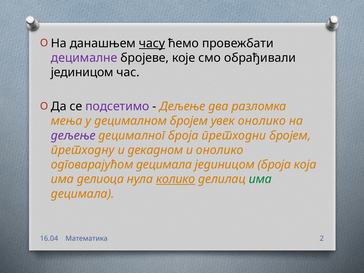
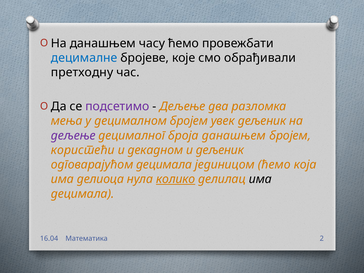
часу underline: present -> none (152, 43)
децималне colour: purple -> blue (84, 58)
јединицом: јединицом -> претходну (82, 72)
увек онолико: онолико -> дељеник (262, 121)
броја претходни: претходни -> данашњем (234, 136)
претходну: претходну -> користећи (83, 150)
и онолико: онолико -> дељеник (220, 150)
јединицом броја: броја -> ћемо (274, 165)
има colour: green -> black (260, 179)
